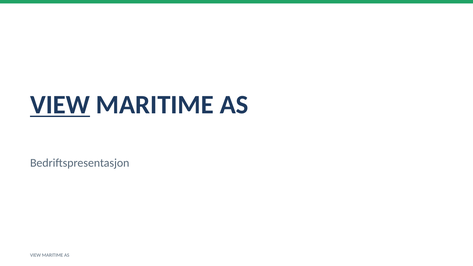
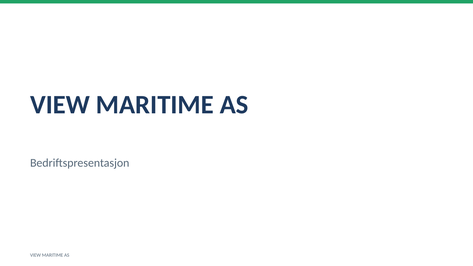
VIEW underline: present -> none (60, 105)
